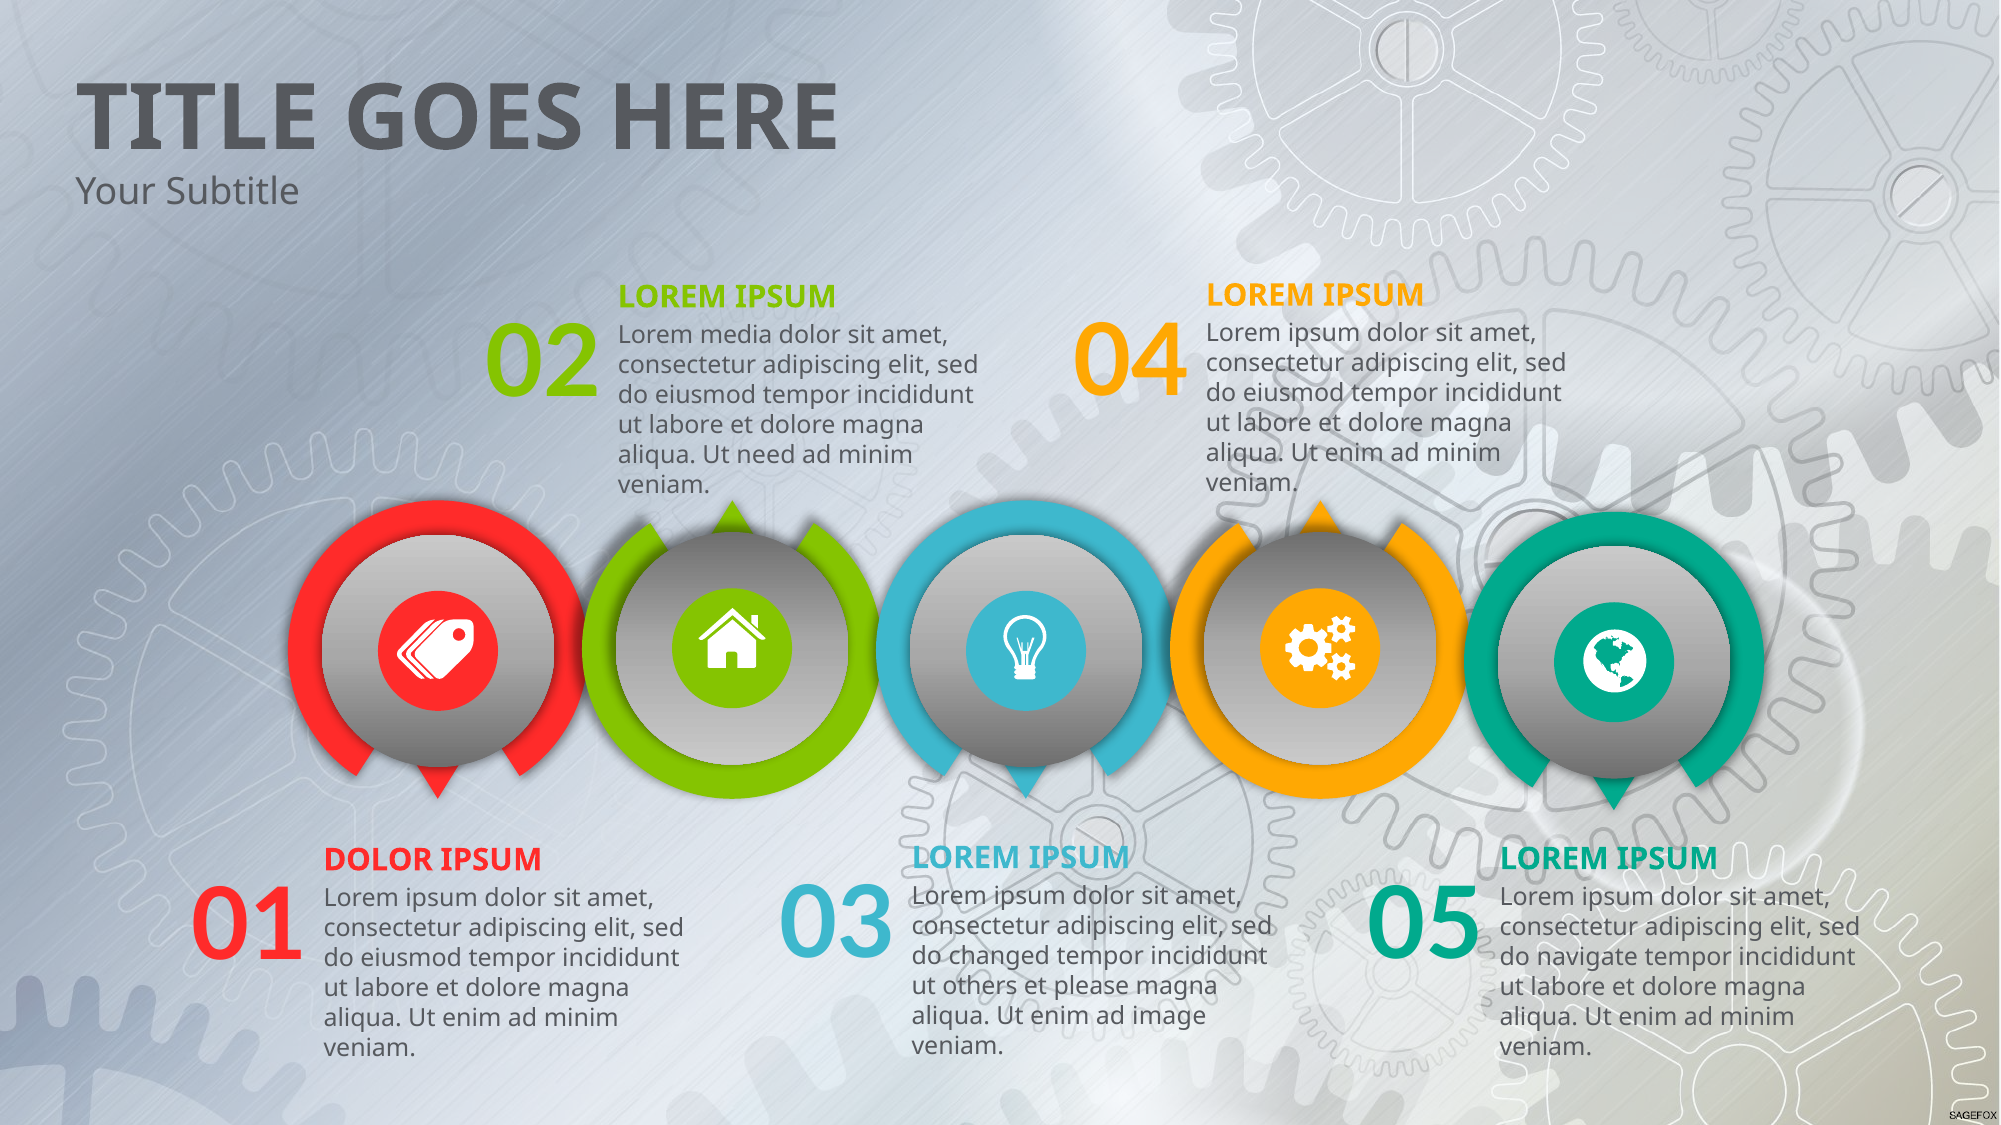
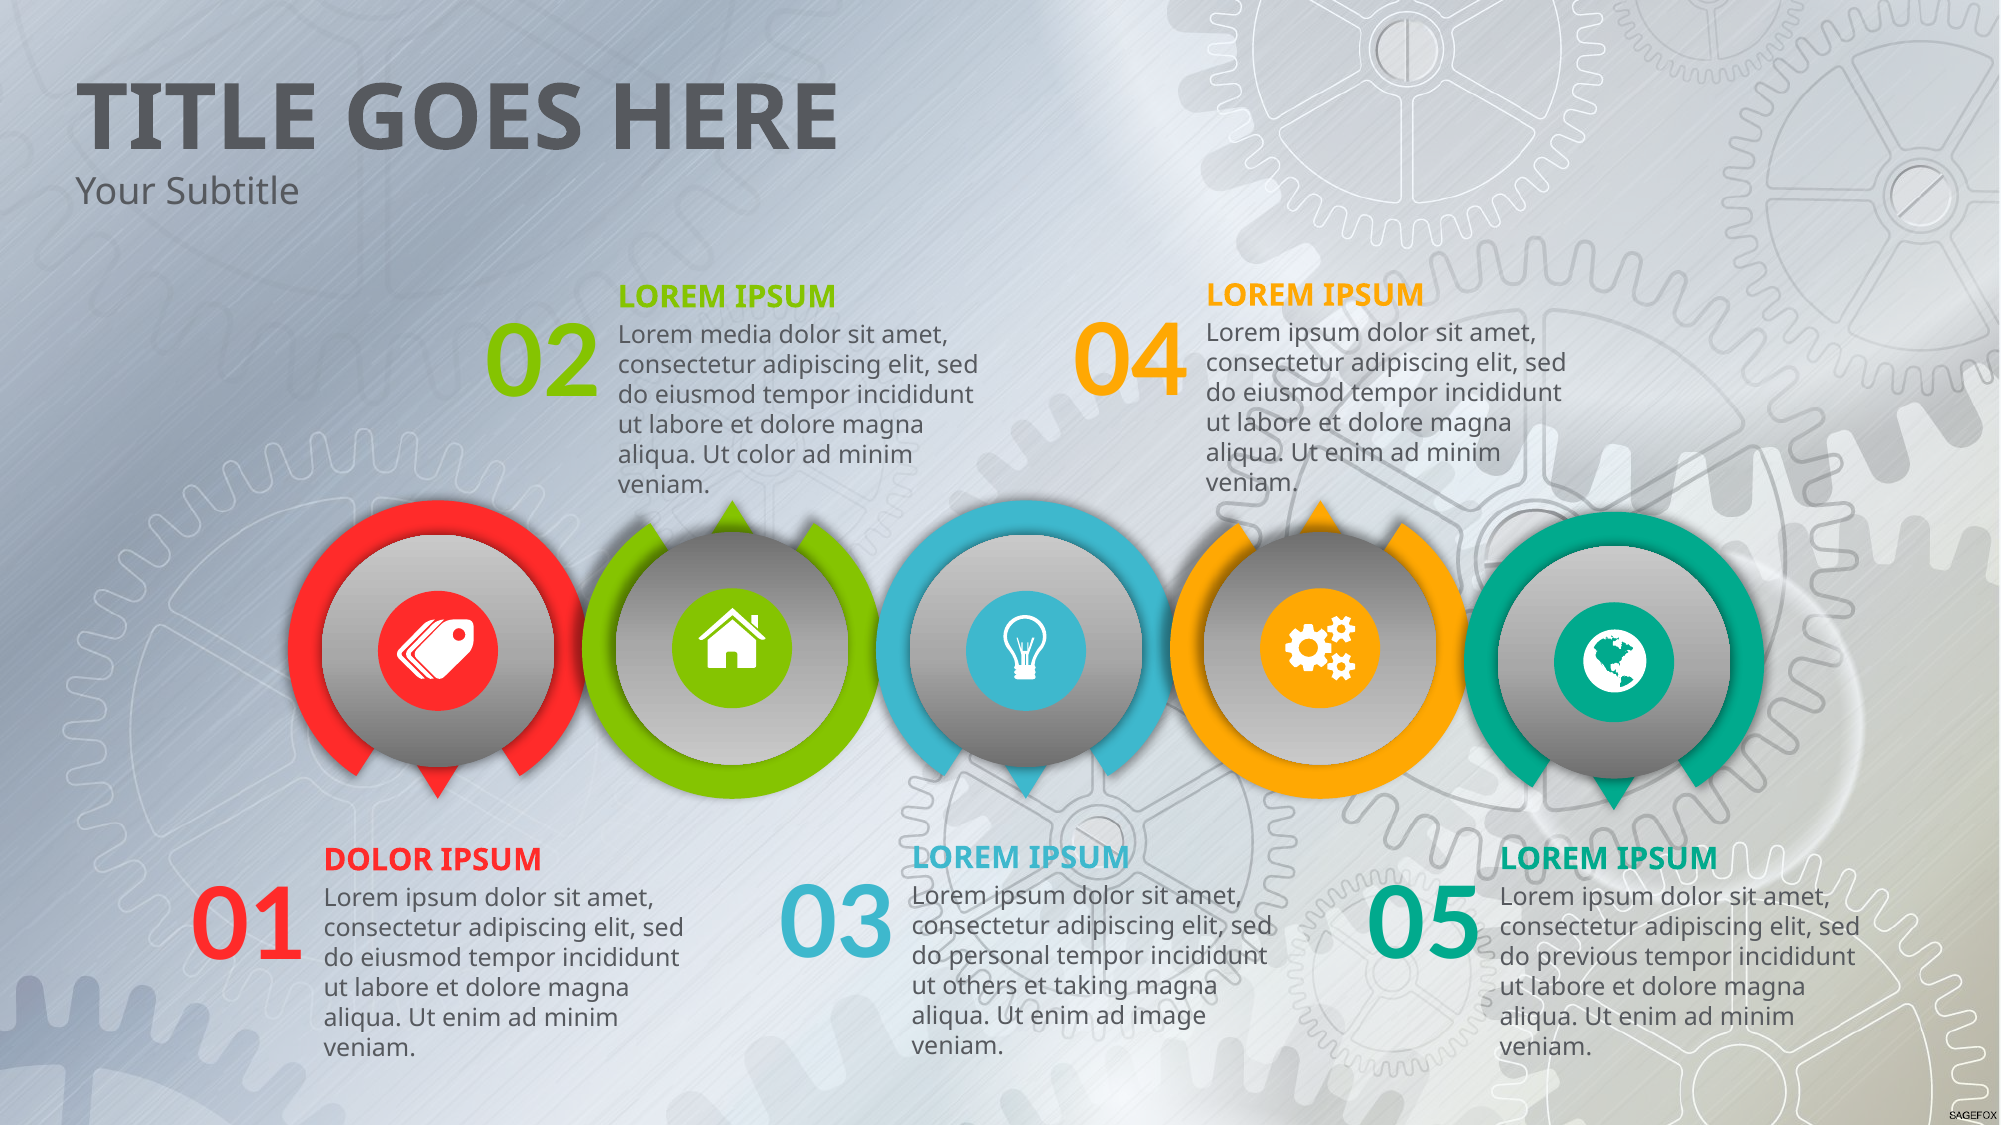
need: need -> color (766, 456)
changed: changed -> personal (999, 957)
navigate: navigate -> previous (1587, 958)
please: please -> taking (1091, 987)
